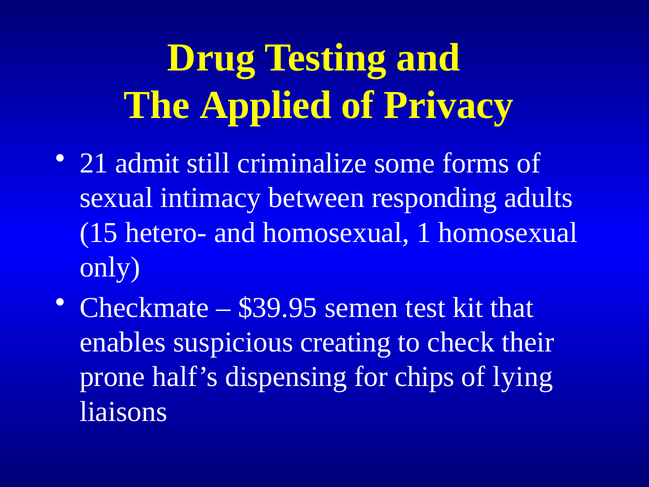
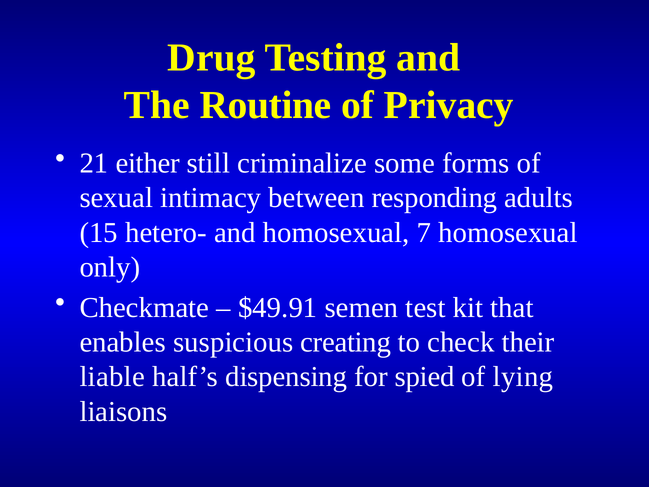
Applied: Applied -> Routine (266, 105)
admit: admit -> either (148, 163)
1: 1 -> 7 (424, 232)
$39.95: $39.95 -> $49.91 (278, 307)
prone: prone -> liable (112, 377)
chips: chips -> spied (425, 377)
